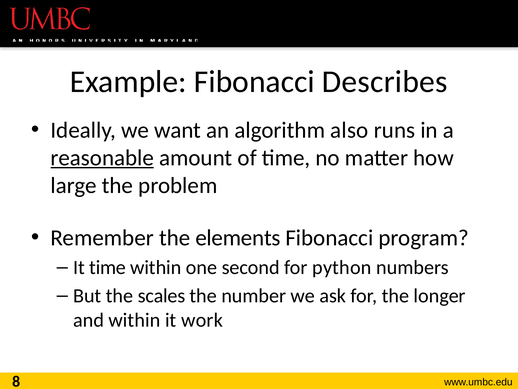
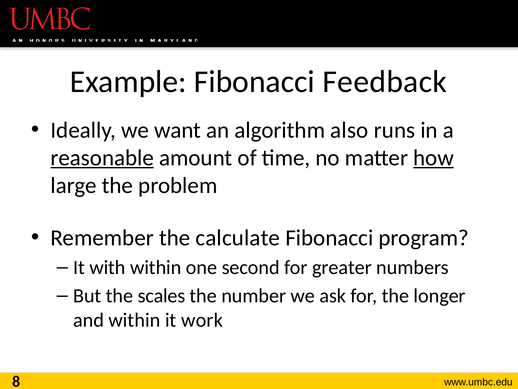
Describes: Describes -> Feedback (385, 82)
how underline: none -> present (434, 158)
elements: elements -> calculate (238, 238)
It time: time -> with (108, 267)
python: python -> greater (342, 267)
